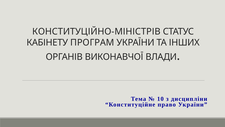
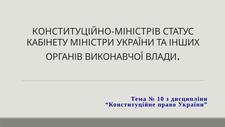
ПРОГРАМ: ПРОГРАМ -> МІНІСТРИ (92, 42)
